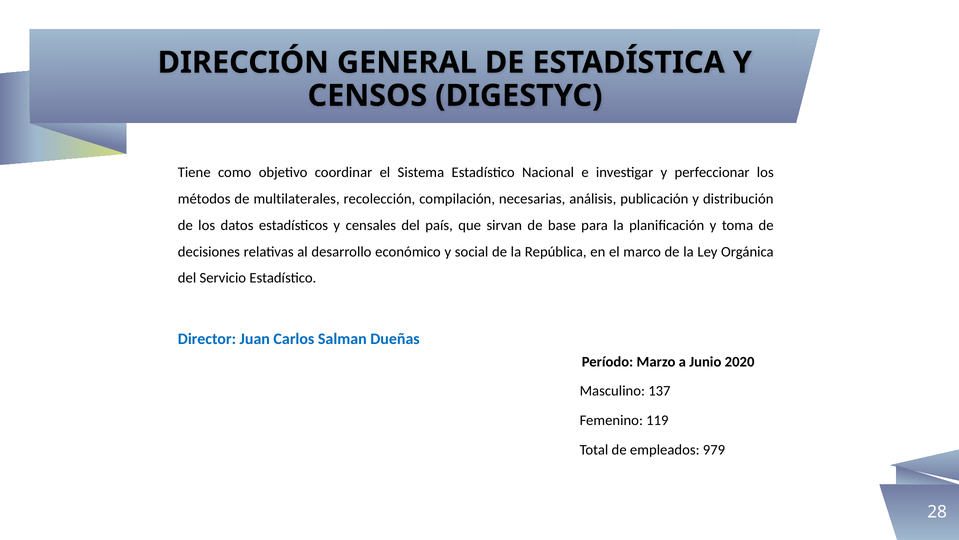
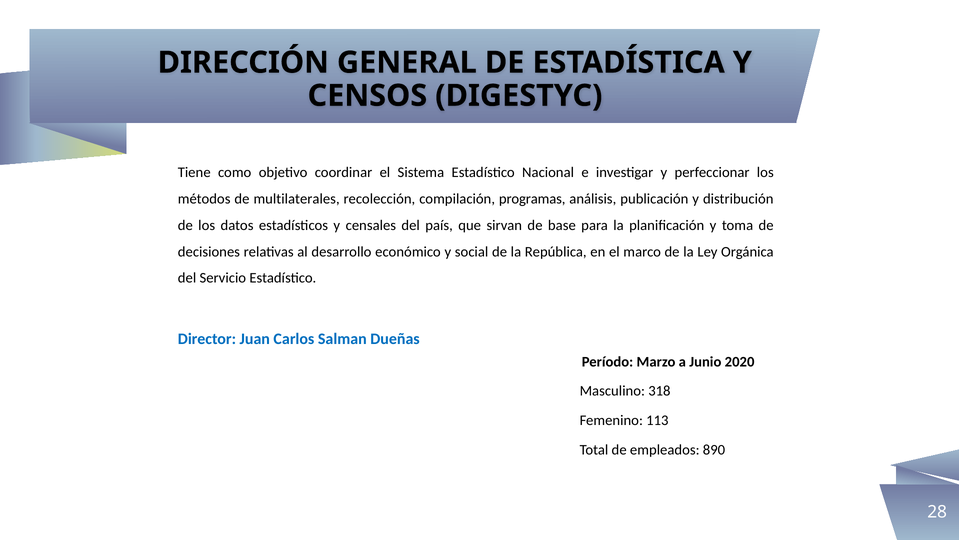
necesarias: necesarias -> programas (532, 199)
137: 137 -> 318 (659, 391)
119: 119 -> 113 (657, 420)
979: 979 -> 890 (714, 449)
